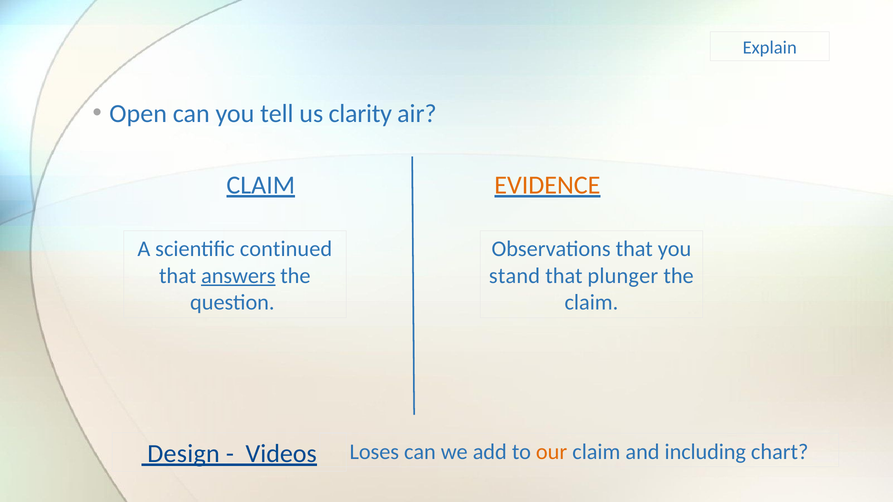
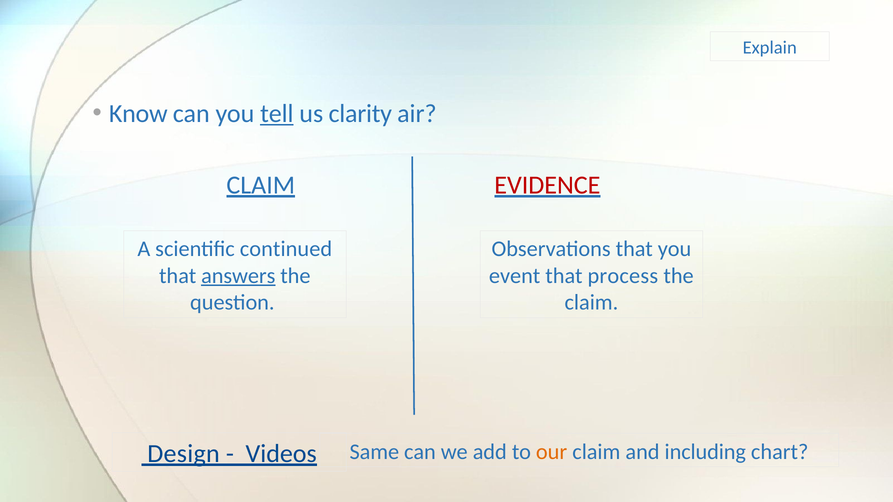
Open: Open -> Know (138, 113)
tell underline: none -> present (277, 113)
EVIDENCE colour: orange -> red (547, 185)
stand: stand -> event (515, 276)
plunger: plunger -> process (623, 276)
Loses: Loses -> Same (374, 452)
